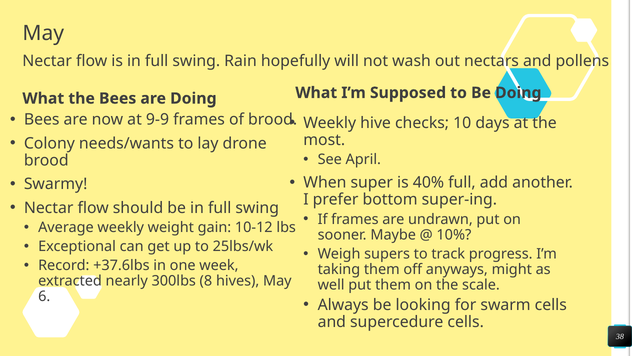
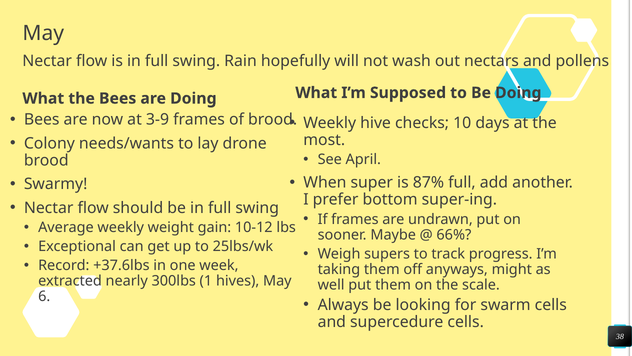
9-9: 9-9 -> 3-9 (158, 120)
40%: 40% -> 87% (428, 182)
10%: 10% -> 66% (454, 235)
8: 8 -> 1 (206, 281)
